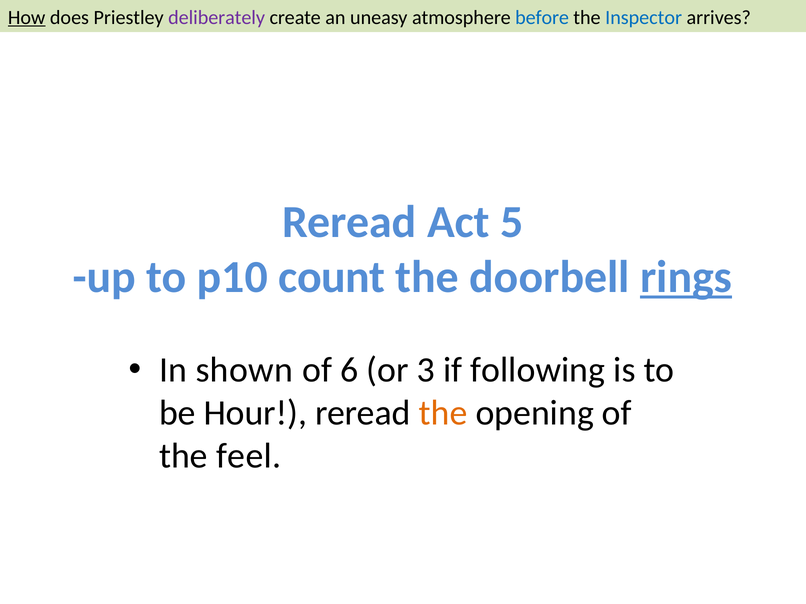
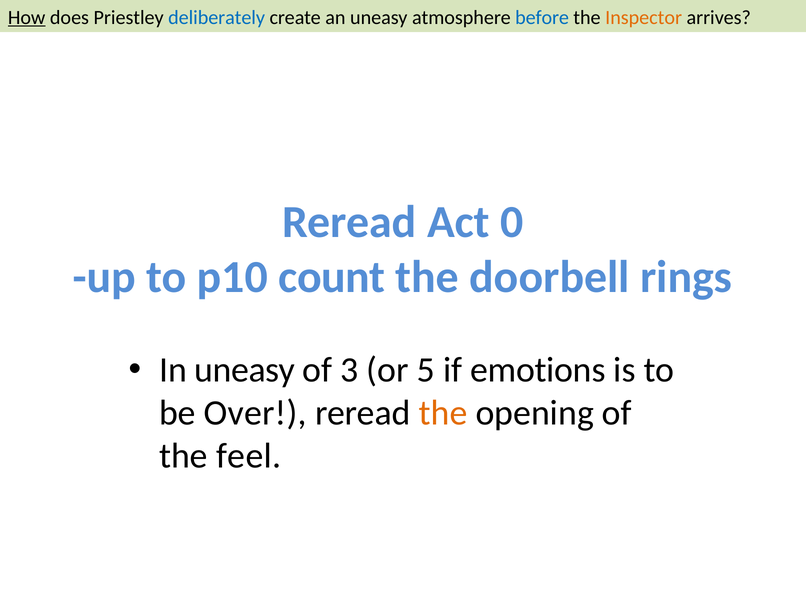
deliberately colour: purple -> blue (217, 17)
Inspector colour: blue -> orange (644, 17)
5: 5 -> 0 (512, 223)
rings underline: present -> none (686, 278)
In shown: shown -> uneasy (245, 370)
6: 6 -> 3 (349, 370)
3: 3 -> 5 (426, 370)
following: following -> emotions (538, 370)
Hour: Hour -> Over (255, 413)
